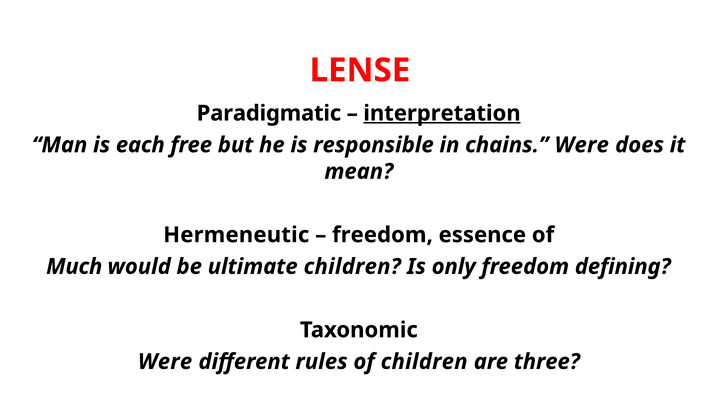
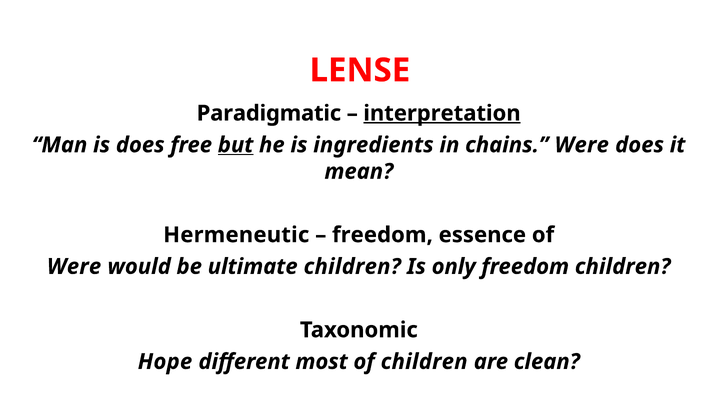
is each: each -> does (140, 145)
but underline: none -> present (236, 145)
responsible: responsible -> ingredients (373, 145)
Much: Much -> Were (74, 266)
freedom defining: defining -> children (623, 266)
Were: Were -> Hope (165, 361)
rules: rules -> most (322, 361)
three: three -> clean (547, 361)
